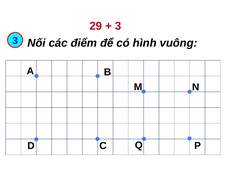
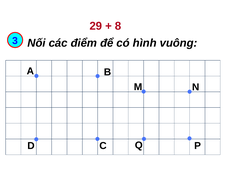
3: 3 -> 8 (118, 26)
